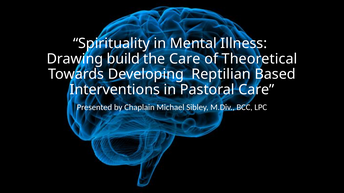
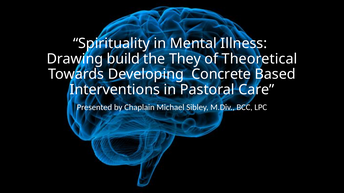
the Care: Care -> They (185, 59)
Reptilian: Reptilian -> Concrete (221, 74)
